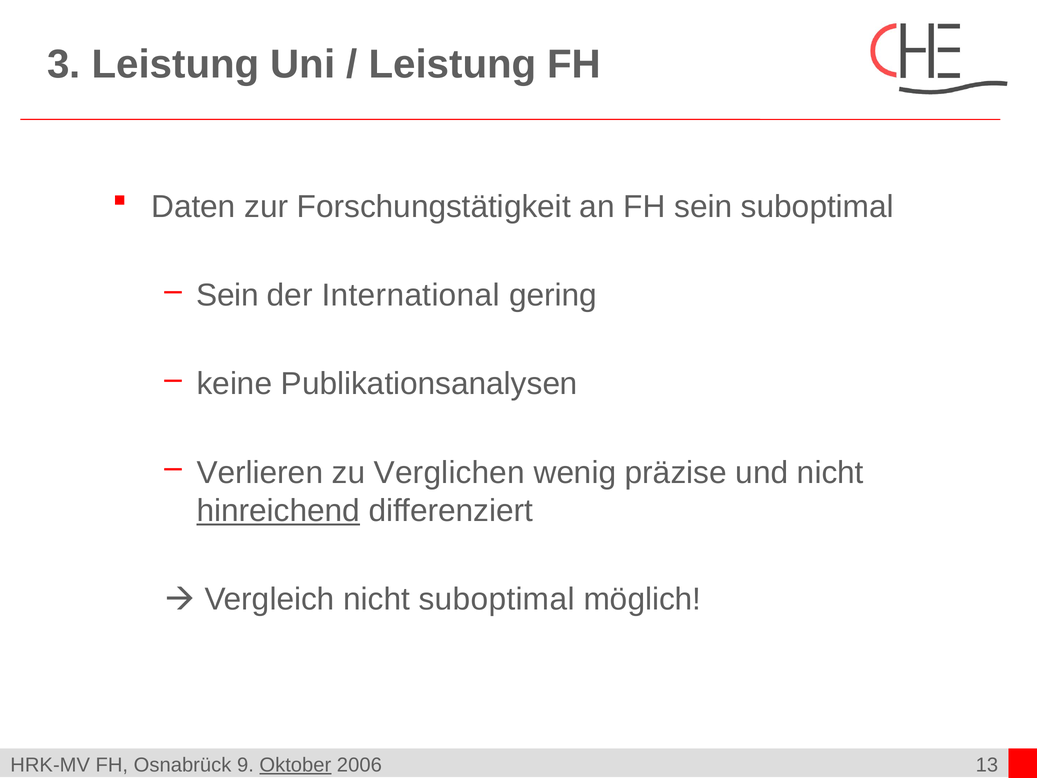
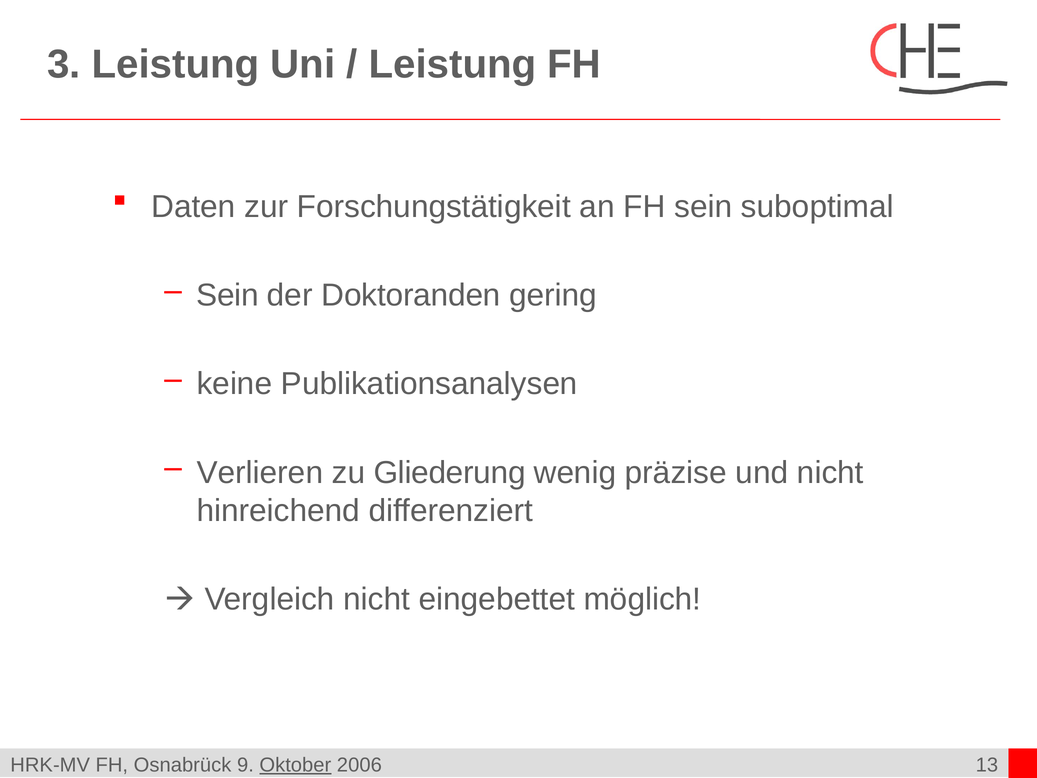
International: International -> Doktoranden (411, 295)
Verglichen: Verglichen -> Gliederung (450, 473)
hinreichend underline: present -> none (278, 511)
nicht suboptimal: suboptimal -> eingebettet (497, 599)
